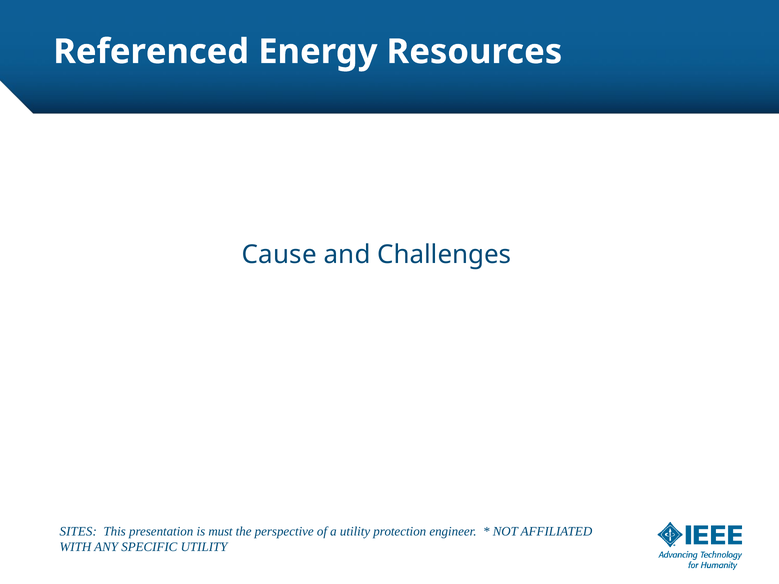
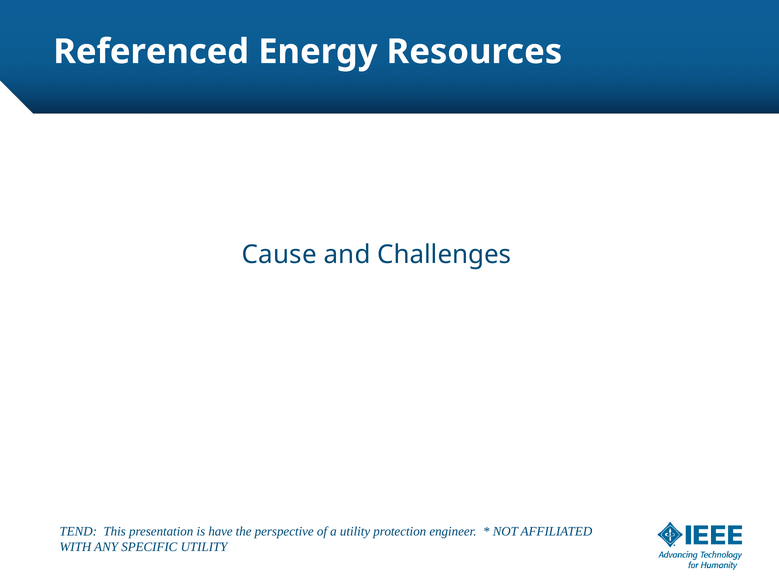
SITES: SITES -> TEND (78, 532)
must: must -> have (221, 532)
